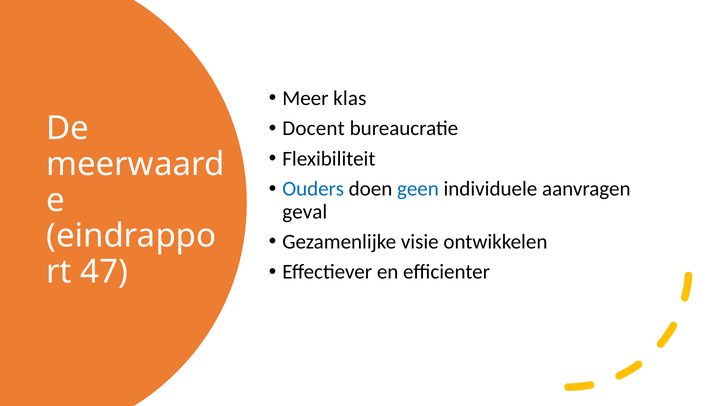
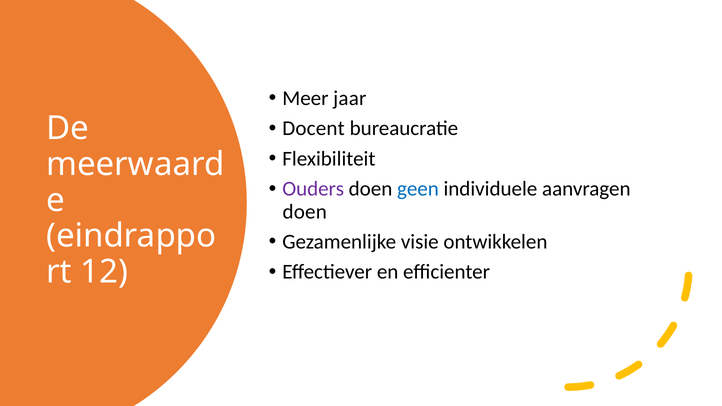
klas: klas -> jaar (350, 98)
Ouders colour: blue -> purple (313, 189)
geval: geval -> doen (305, 212)
47: 47 -> 12 (104, 272)
